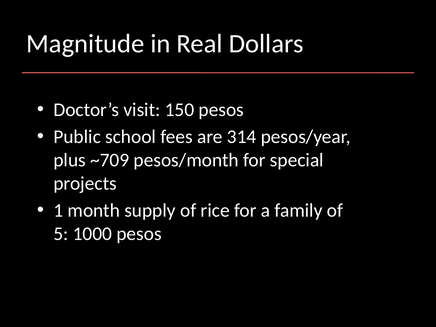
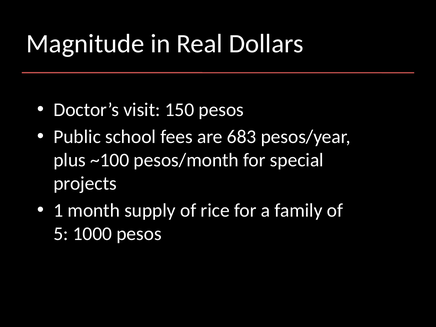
314: 314 -> 683 (242, 137)
~709: ~709 -> ~100 (110, 160)
